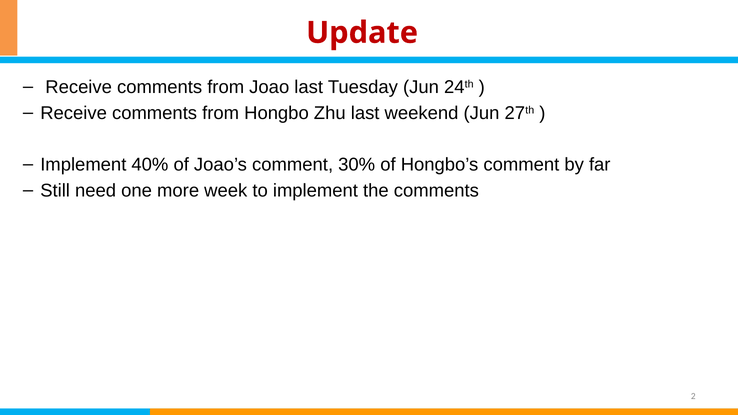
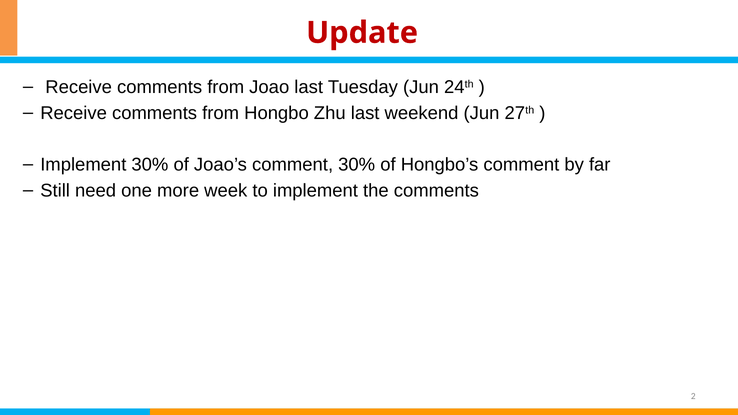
Implement 40%: 40% -> 30% (150, 165)
